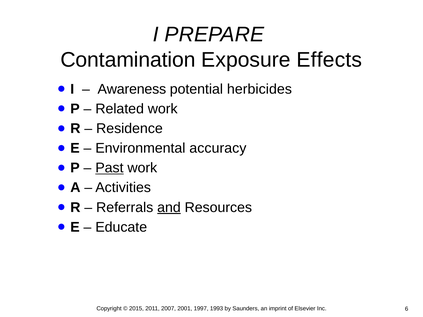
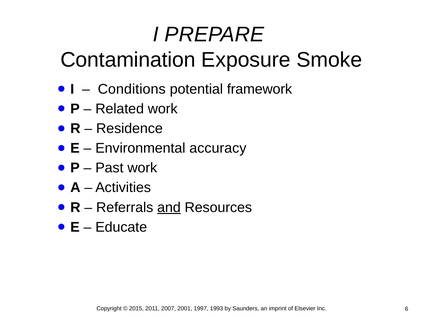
Effects: Effects -> Smoke (329, 60)
Awareness: Awareness -> Conditions (132, 89)
herbicides: herbicides -> framework (260, 89)
Past underline: present -> none (109, 168)
